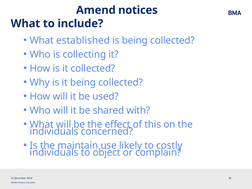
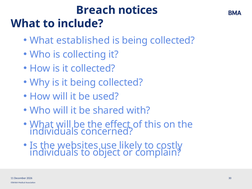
Amend: Amend -> Breach (96, 10)
maintain: maintain -> websites (78, 145)
